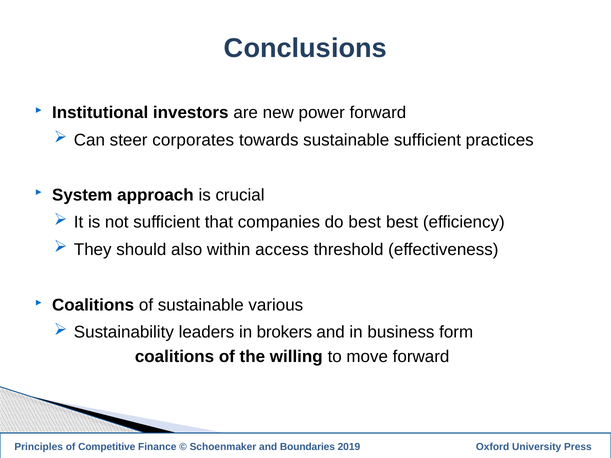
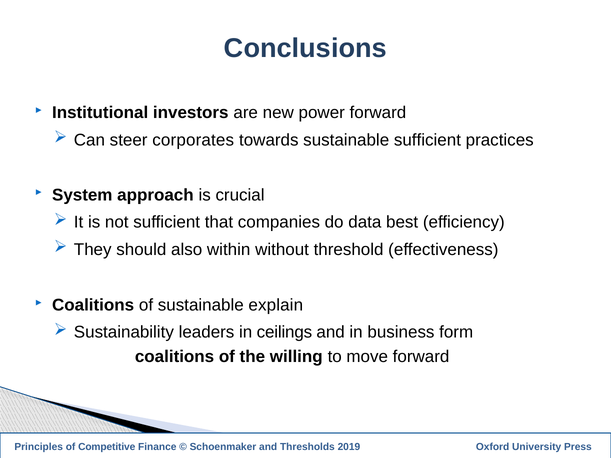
do best: best -> data (365, 222)
access: access -> without (282, 250)
various: various -> explain (276, 305)
brokers: brokers -> ceilings (284, 332)
Boundaries: Boundaries -> Thresholds (307, 447)
